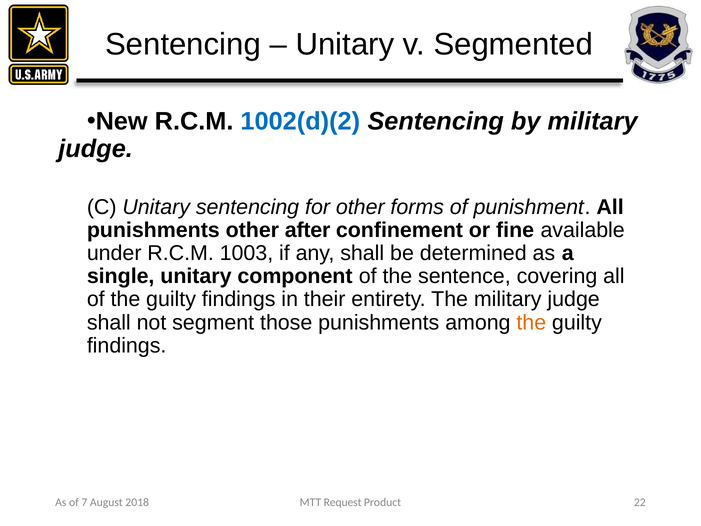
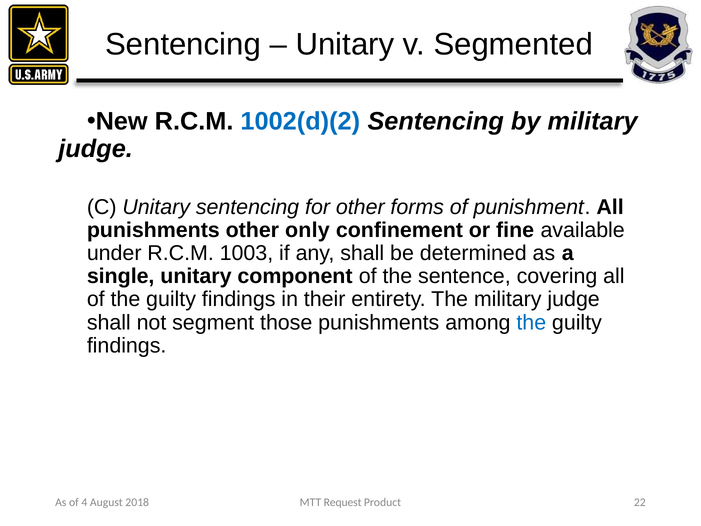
after: after -> only (307, 230)
the colour: orange -> blue (531, 322)
7: 7 -> 4 (84, 502)
